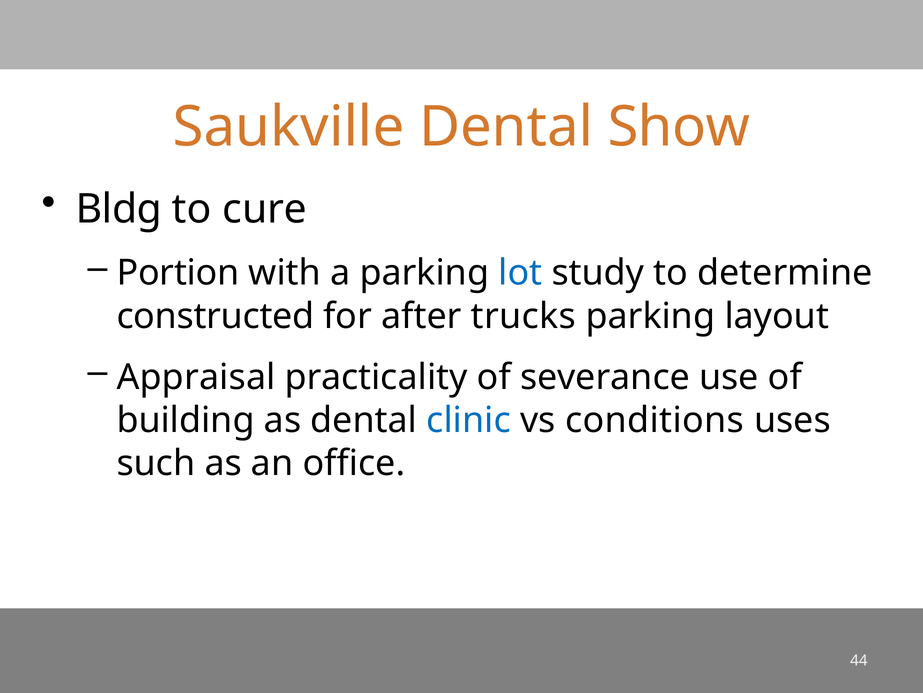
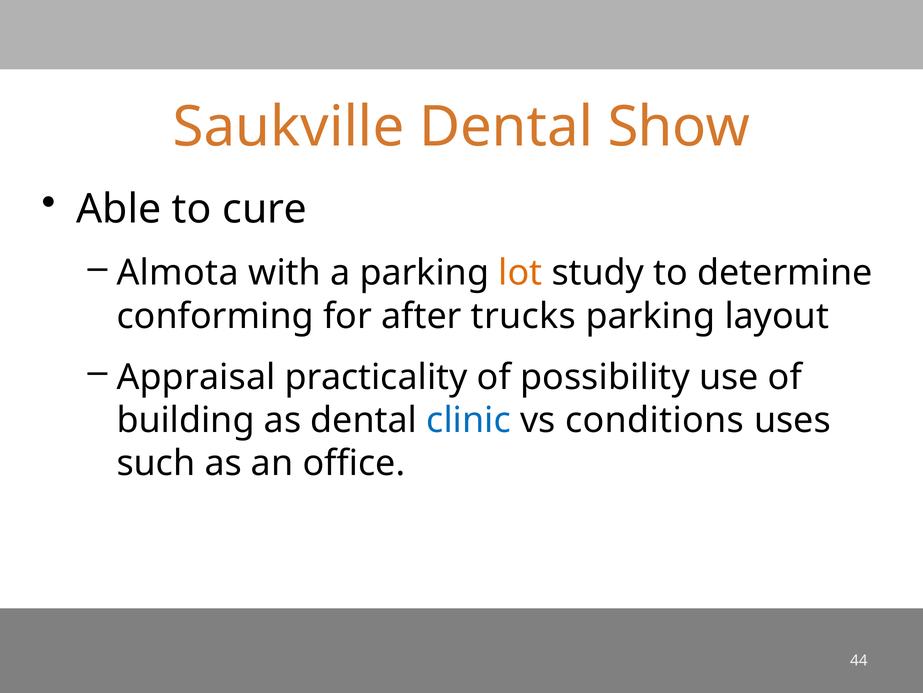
Bldg: Bldg -> Able (119, 209)
Portion: Portion -> Almota (178, 273)
lot colour: blue -> orange (520, 273)
constructed: constructed -> conforming (215, 316)
severance: severance -> possibility (605, 377)
